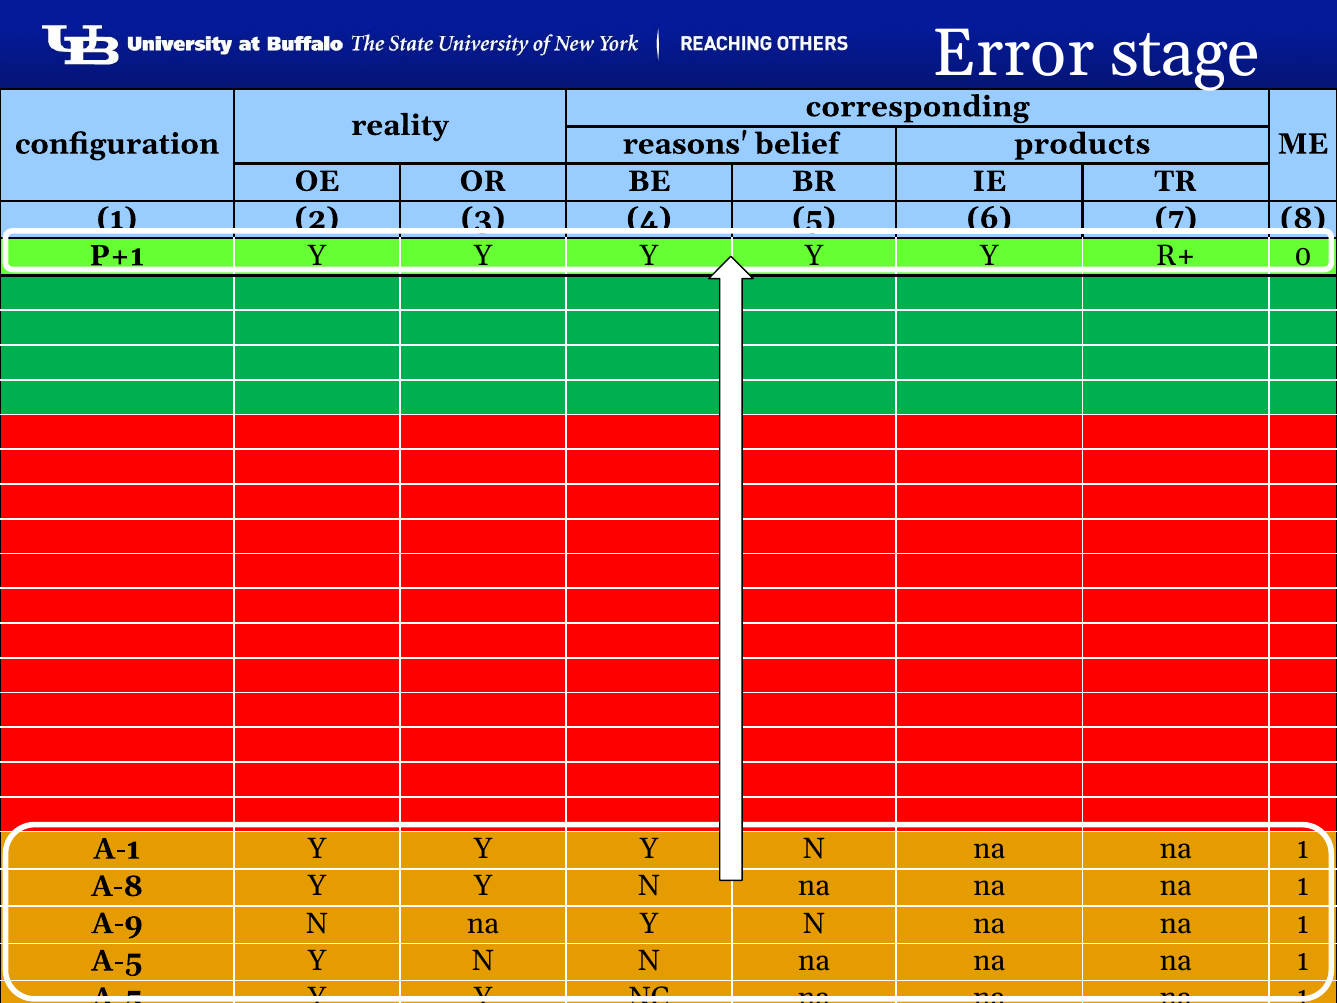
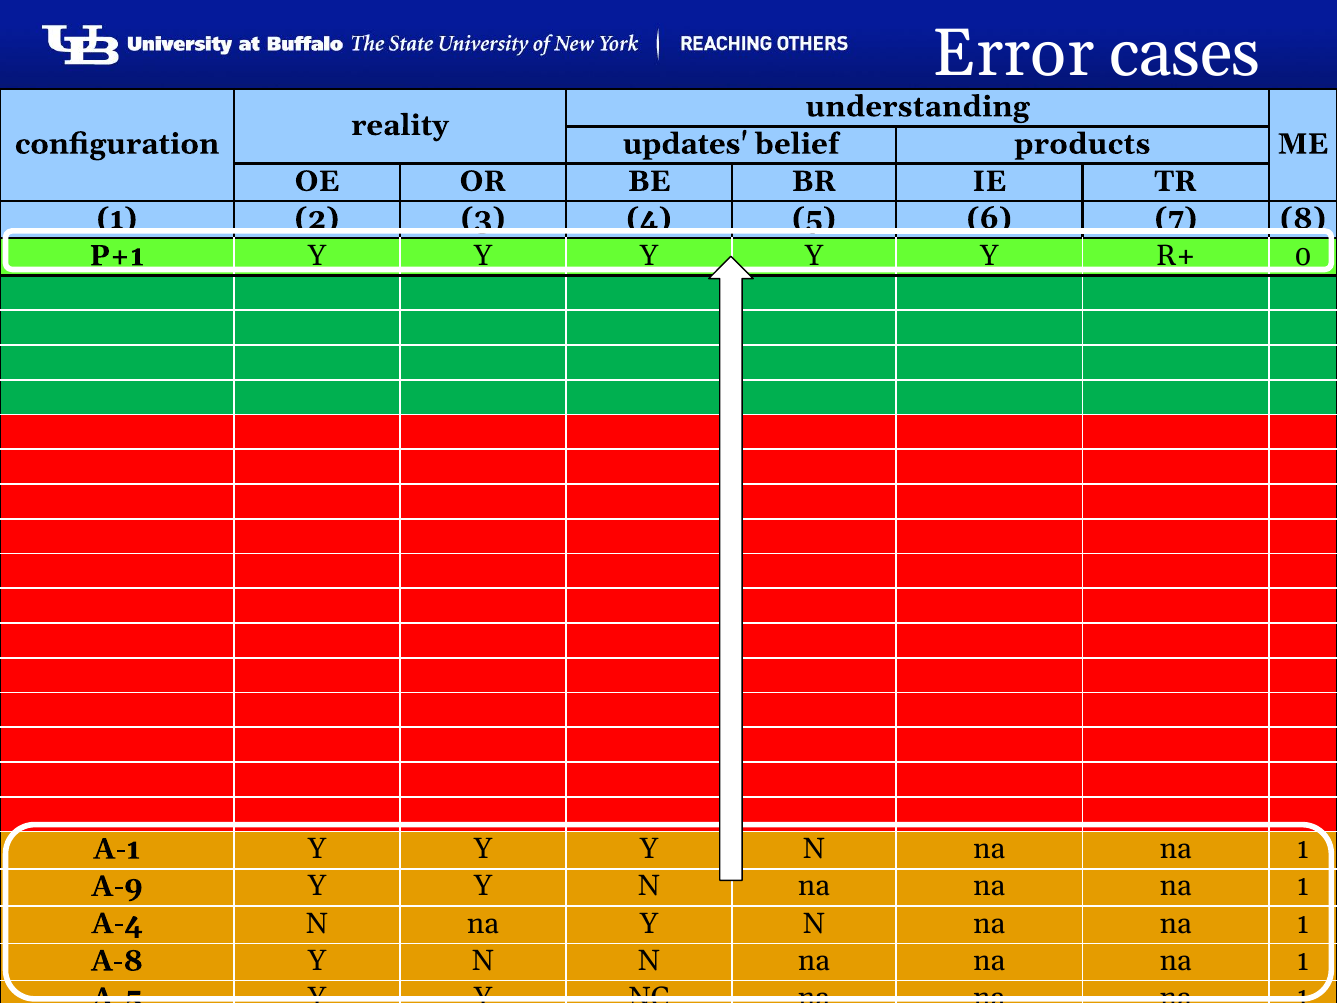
stage: stage -> cases (1185, 53)
corresponding: corresponding -> understanding (918, 107)
reasons: reasons -> updates (685, 144)
A-8: A-8 -> A-9 (117, 886)
A-9: A-9 -> A-4 (117, 923)
A-5: A-5 -> A-8 (117, 961)
